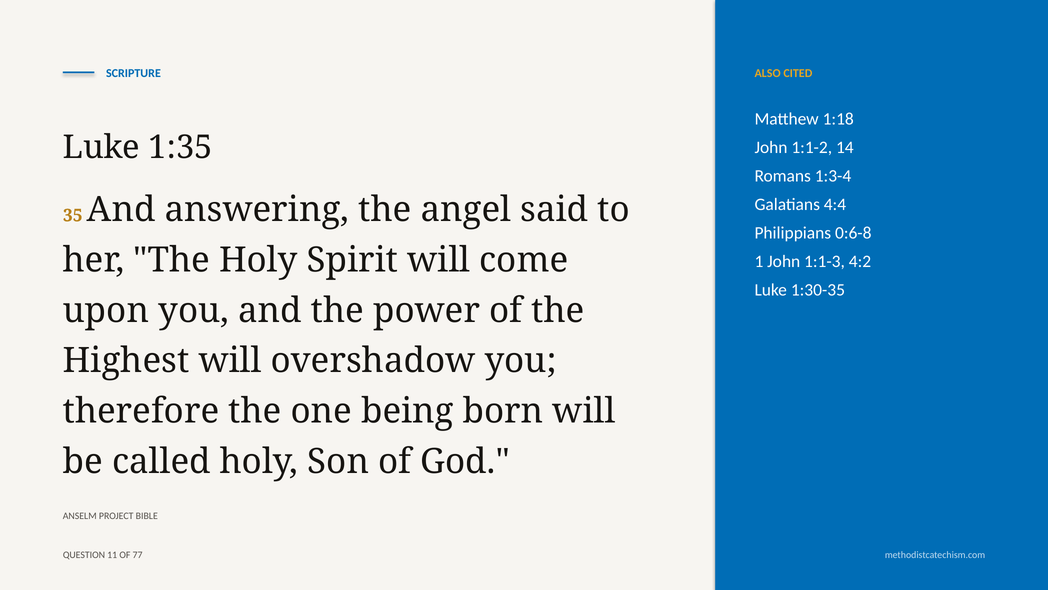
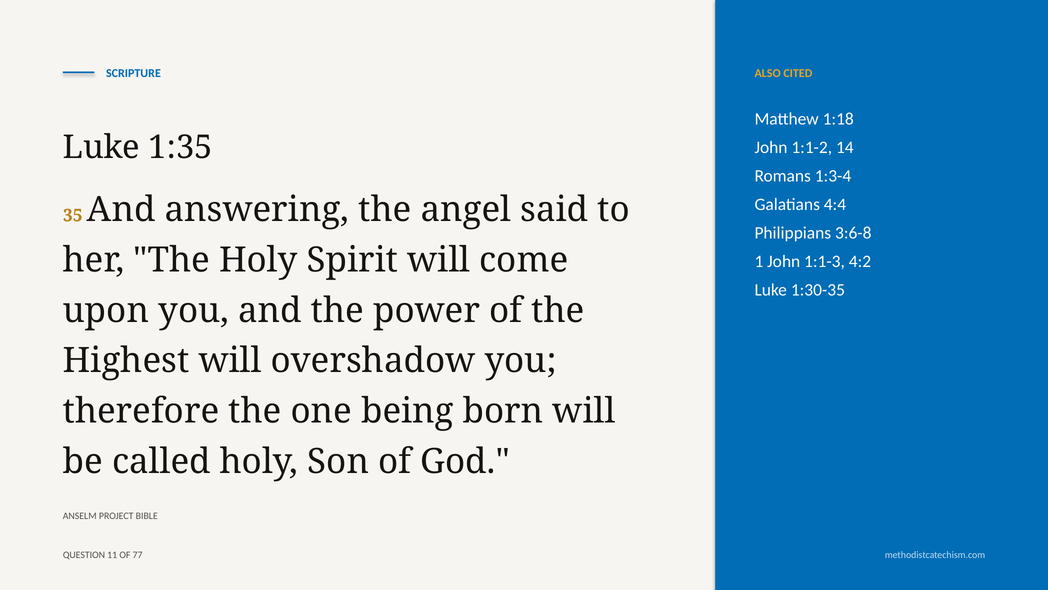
0:6-8: 0:6-8 -> 3:6-8 (853, 233)
